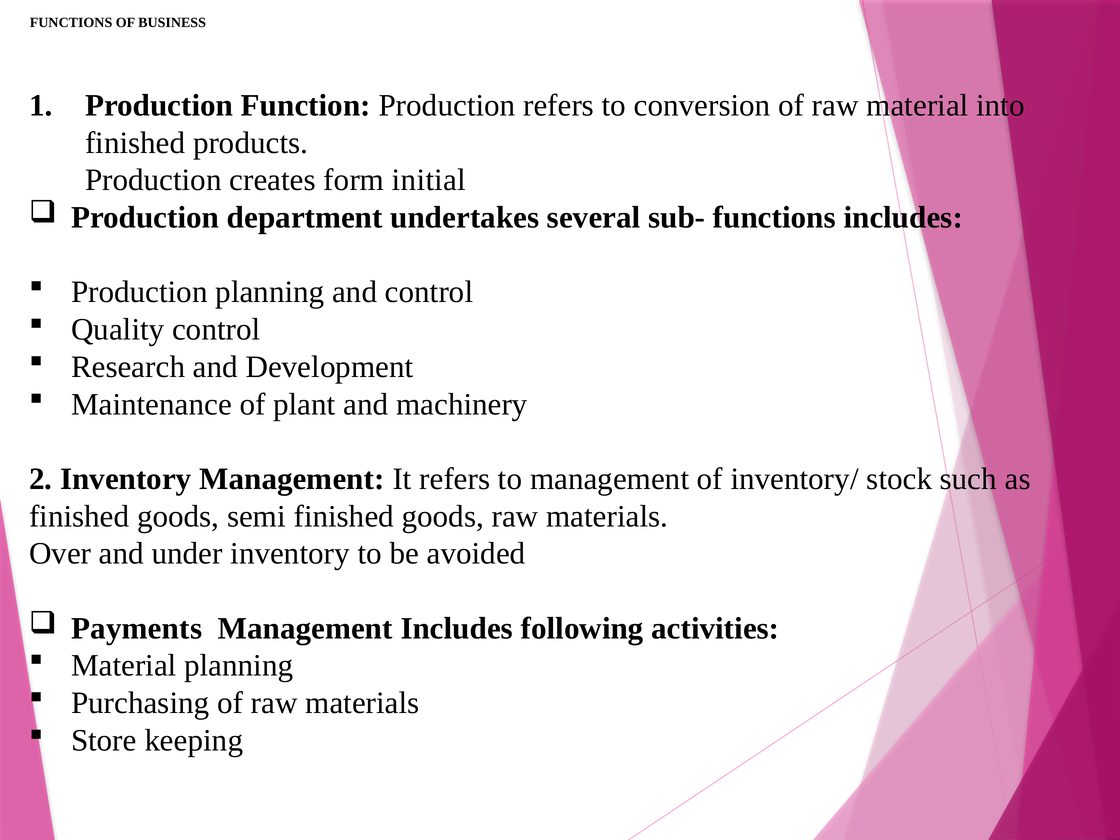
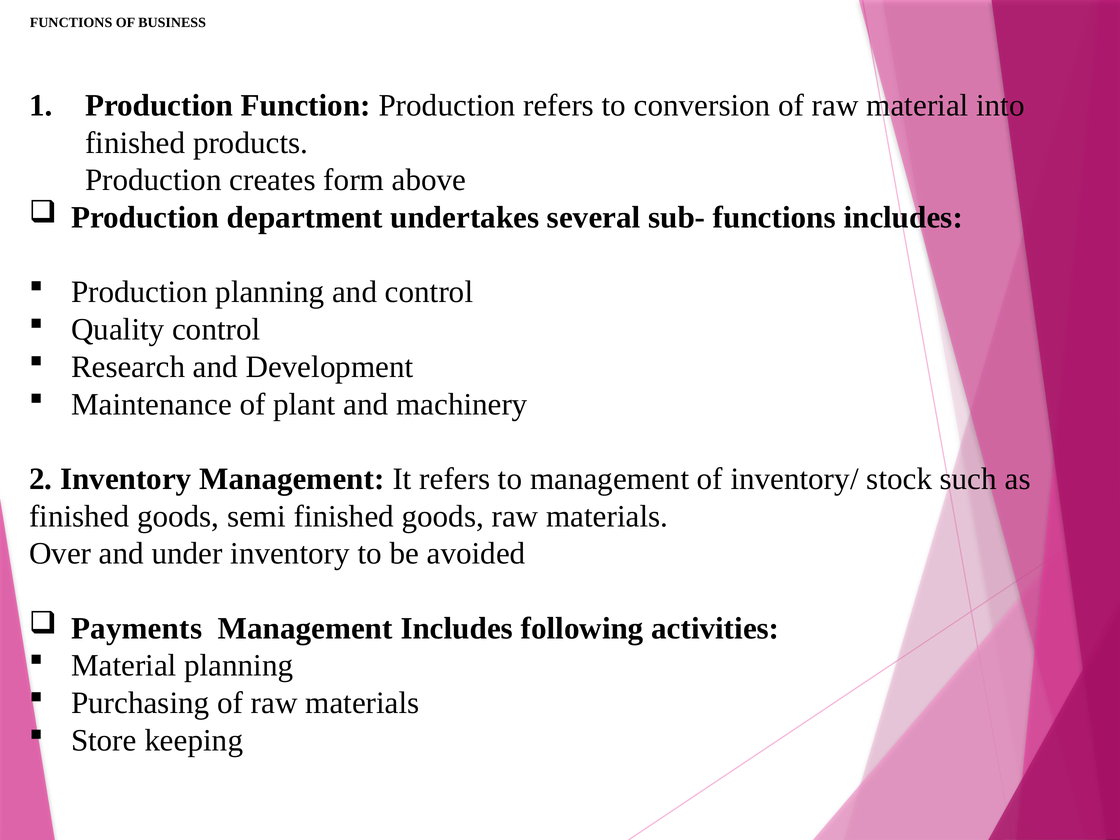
initial: initial -> above (429, 180)
